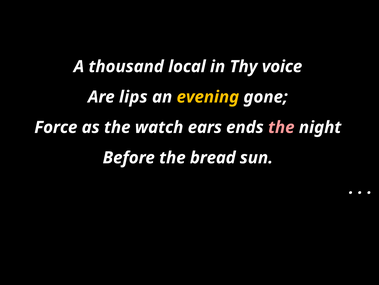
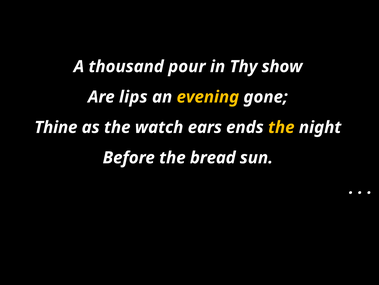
local: local -> pour (187, 66)
voice: voice -> show (282, 66)
Force: Force -> Thine (56, 127)
the colour: pink -> yellow (281, 127)
